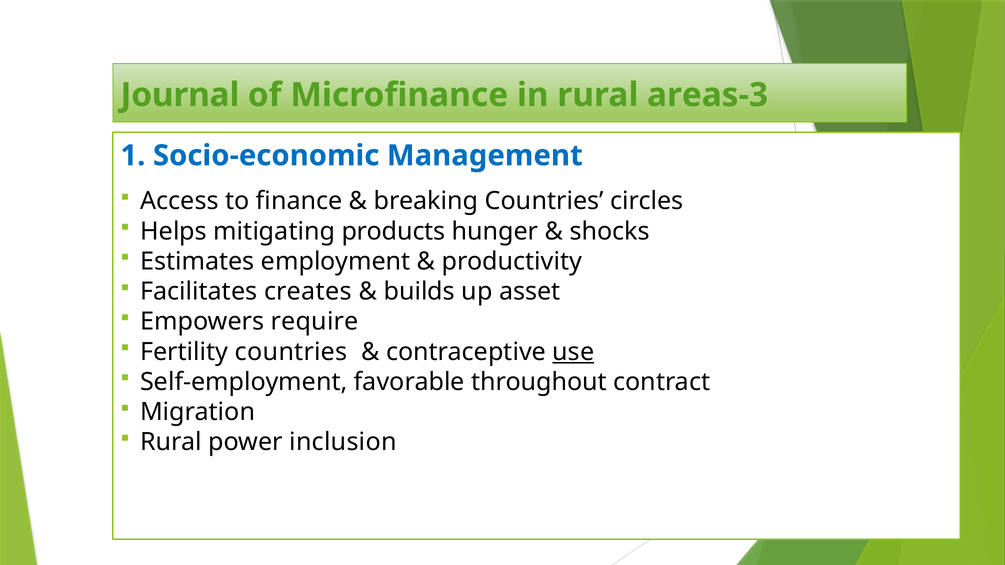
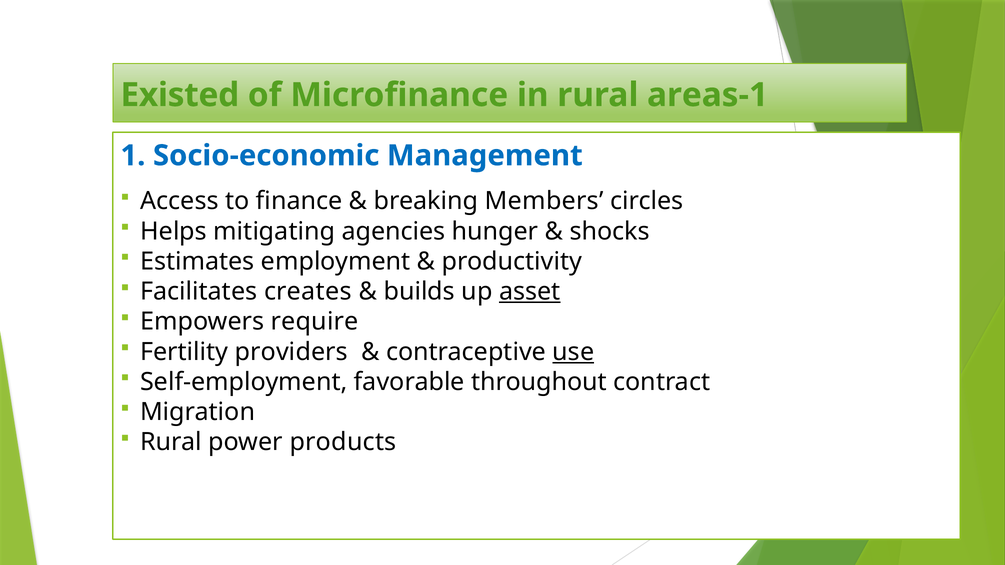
Journal: Journal -> Existed (180, 95)
areas-3: areas-3 -> areas-1 (708, 95)
breaking Countries: Countries -> Members (544, 201)
products: products -> agencies (393, 231)
asset underline: none -> present (530, 292)
Fertility countries: countries -> providers (291, 352)
inclusion: inclusion -> products (343, 442)
